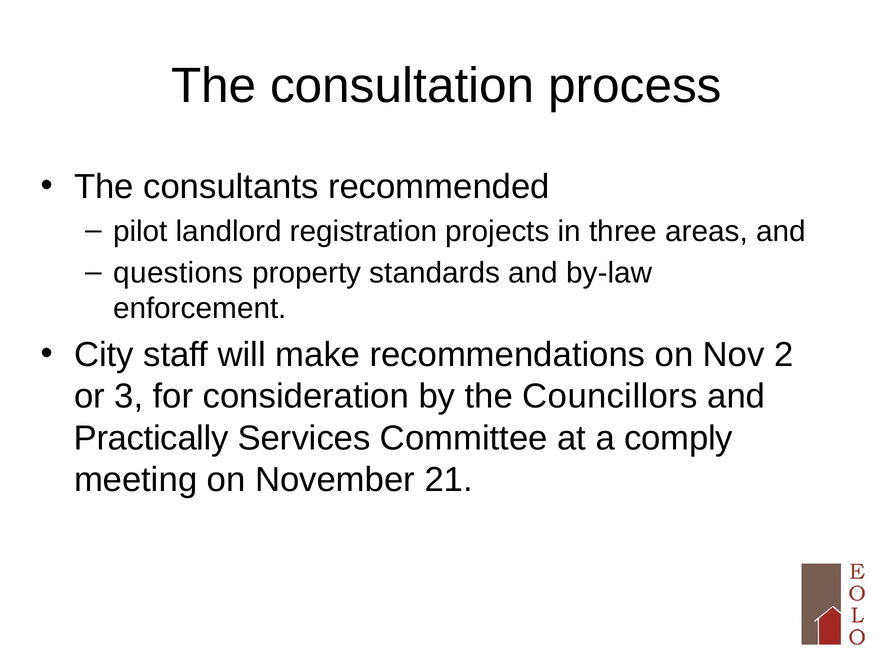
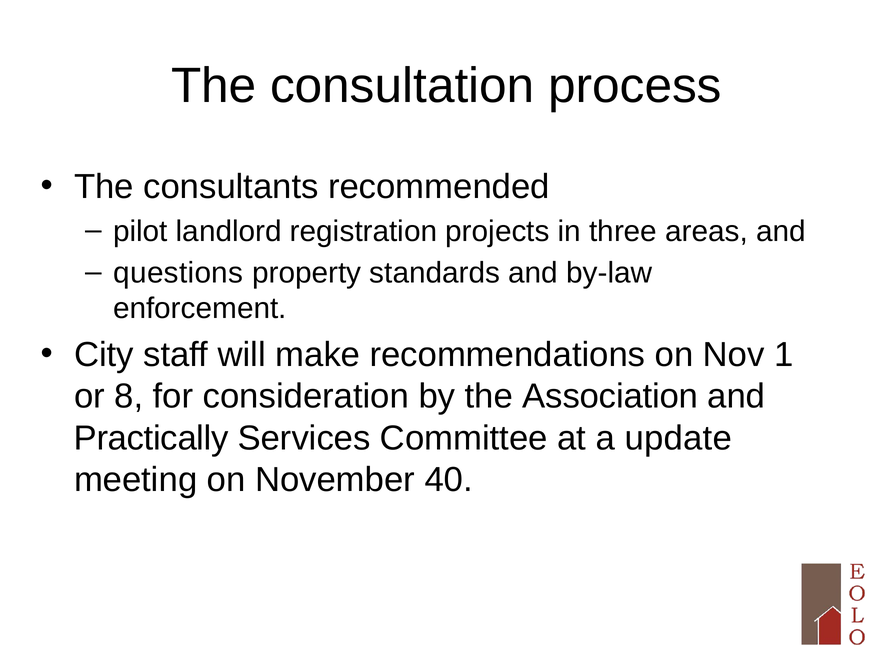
2: 2 -> 1 (784, 354)
3: 3 -> 8 (129, 396)
Councillors: Councillors -> Association (610, 396)
comply: comply -> update (678, 438)
21: 21 -> 40 (449, 480)
